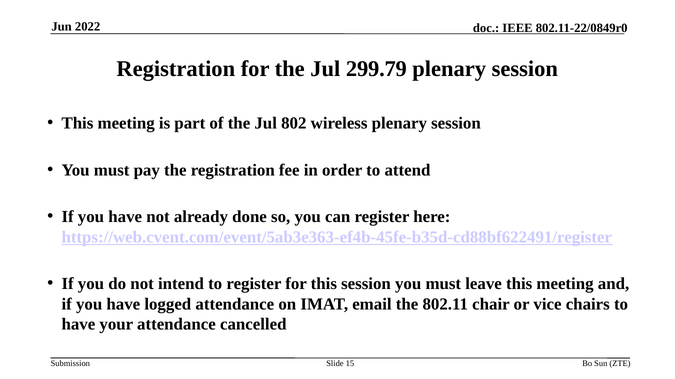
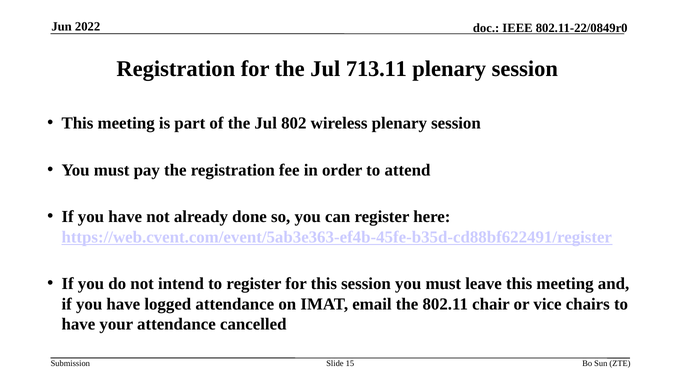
299.79: 299.79 -> 713.11 (376, 69)
